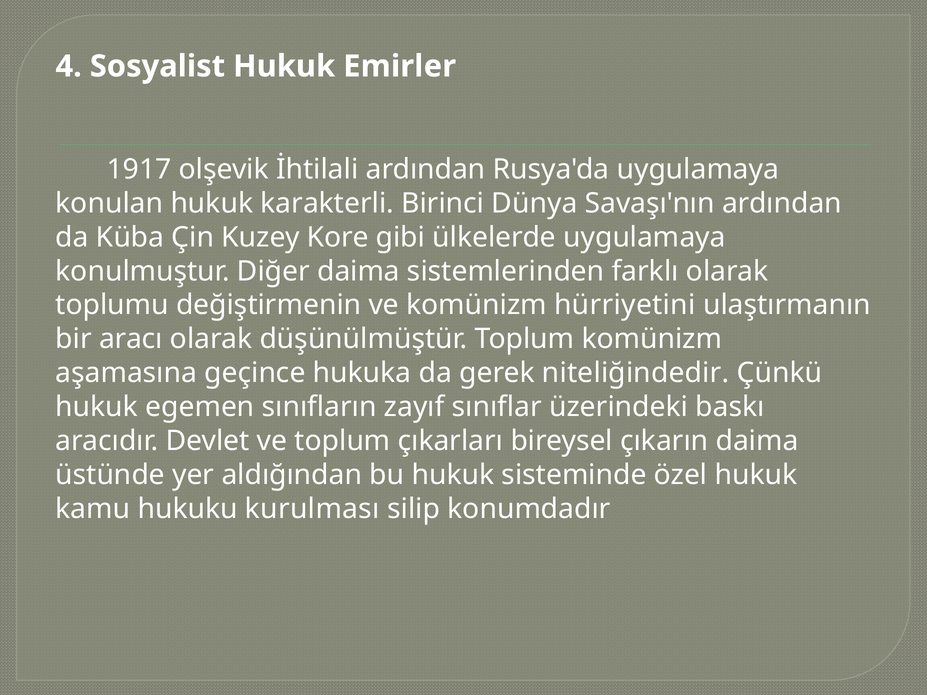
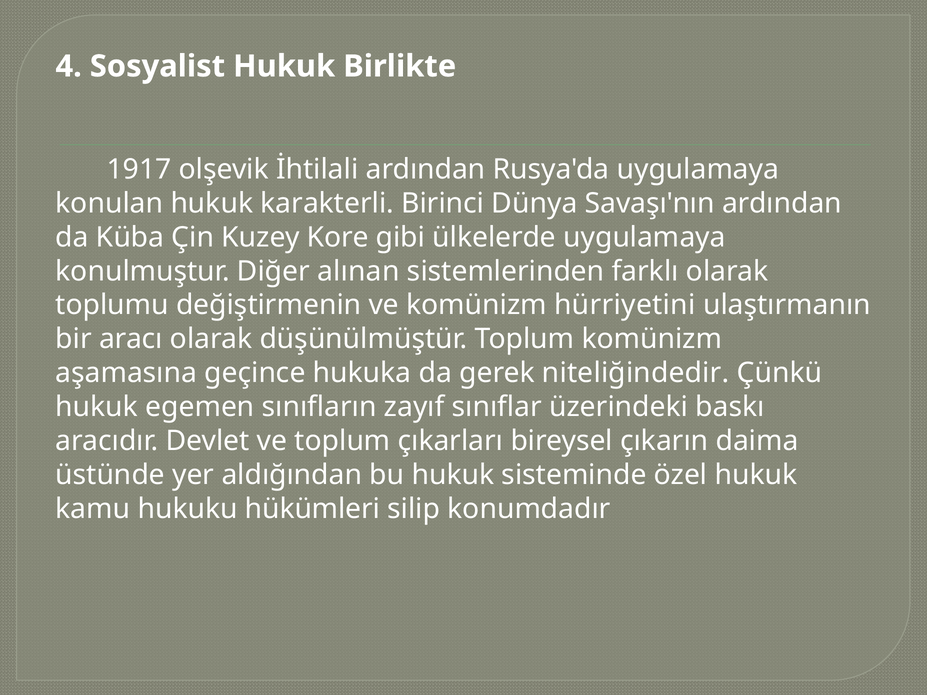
Emirler: Emirler -> Birlikte (400, 66)
Diğer daima: daima -> alınan (358, 271)
kurulması: kurulması -> hükümleri (313, 509)
